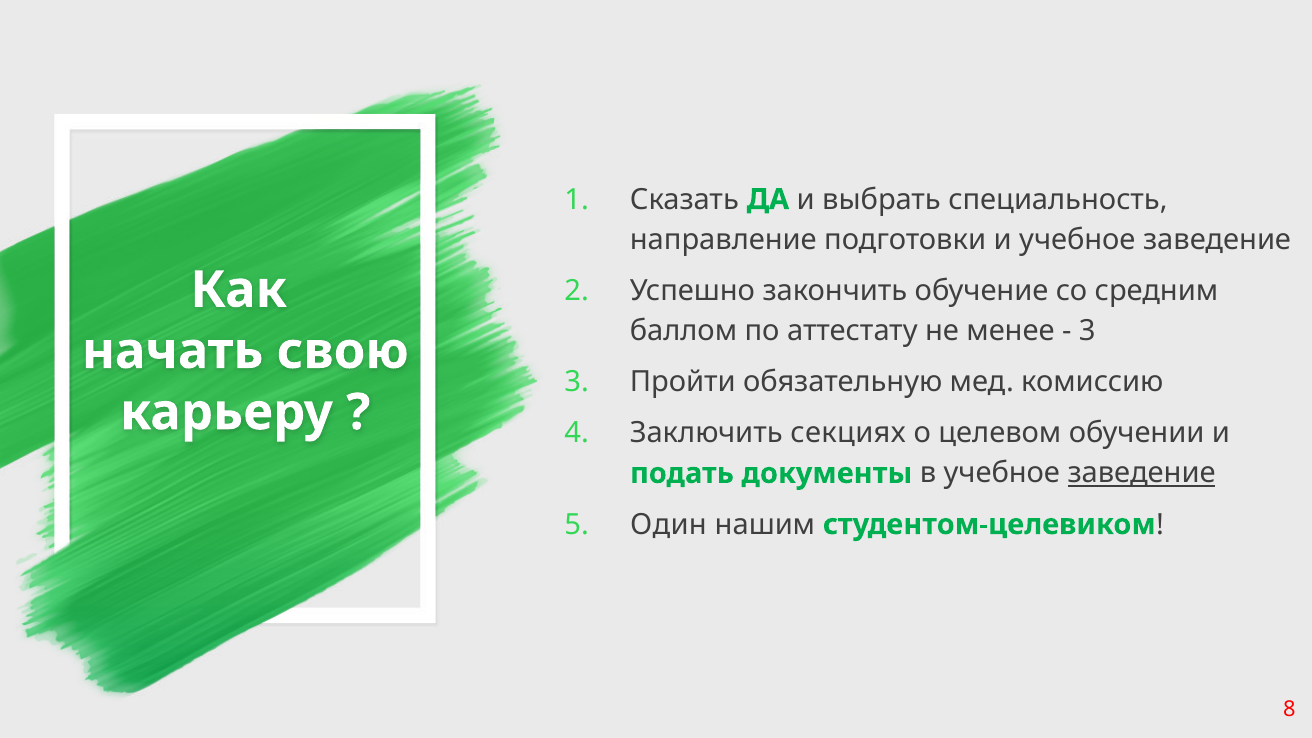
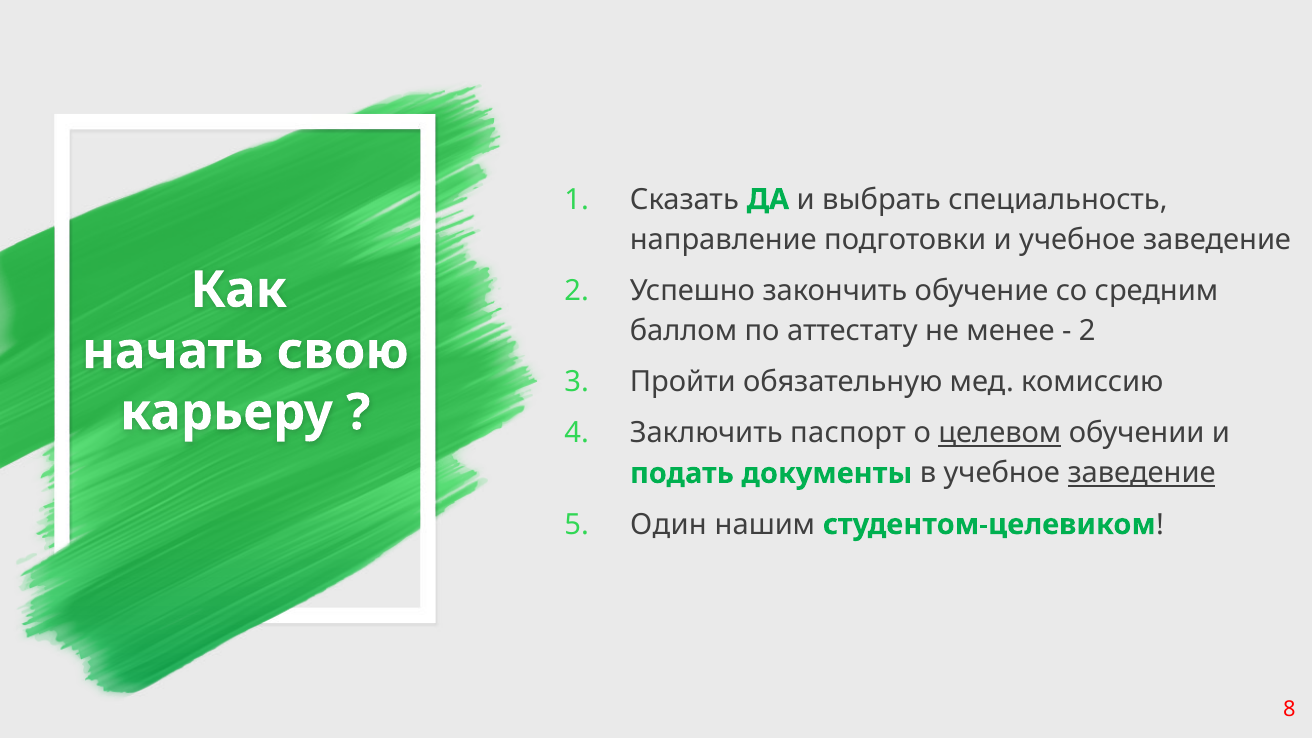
3: 3 -> 2 (1087, 331)
секциях: секциях -> паспорт (848, 433)
целевом underline: none -> present (1000, 433)
